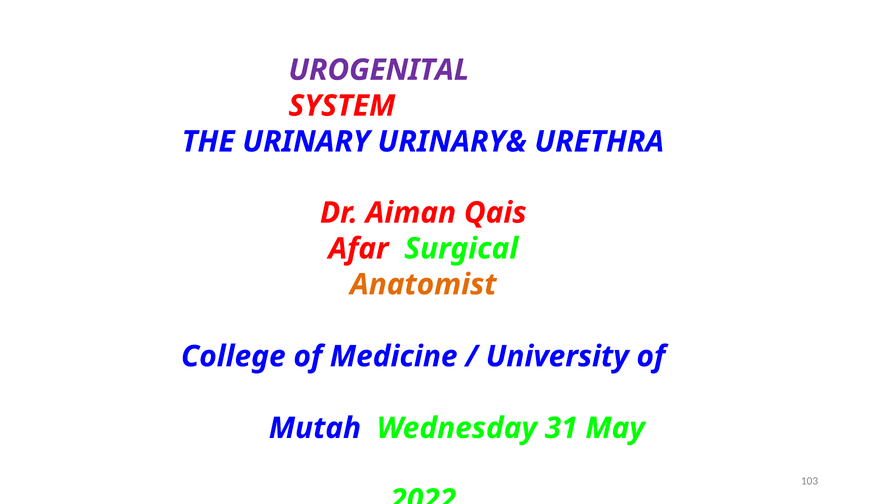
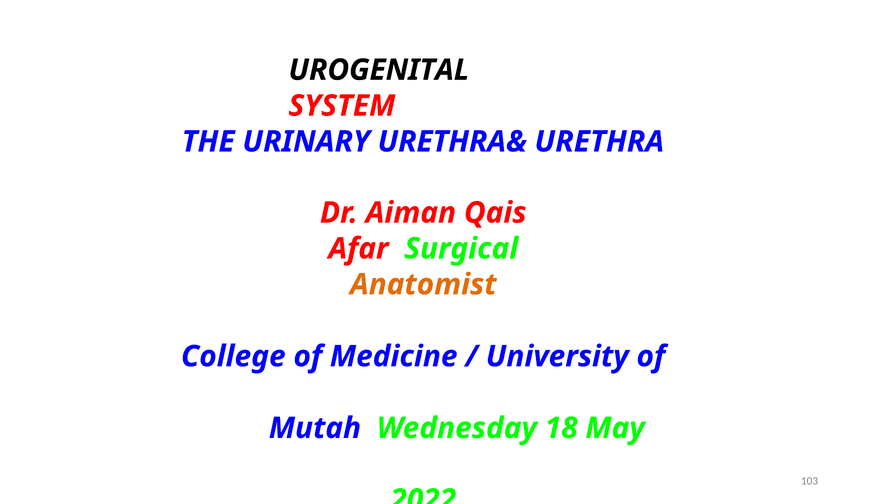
UROGENITAL colour: purple -> black (379, 70)
URINARY&: URINARY& -> URETHRA& (452, 142)
31: 31 -> 18 (561, 428)
